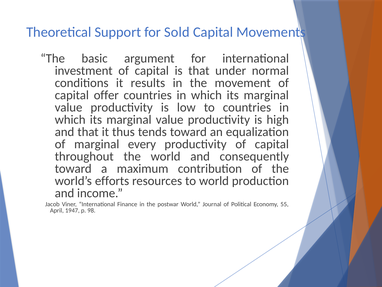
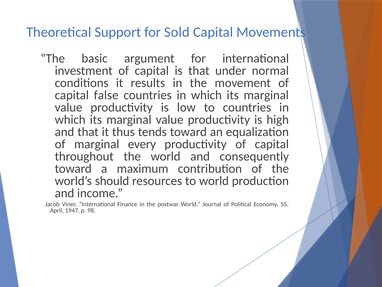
offer: offer -> false (106, 95)
efforts: efforts -> should (112, 181)
